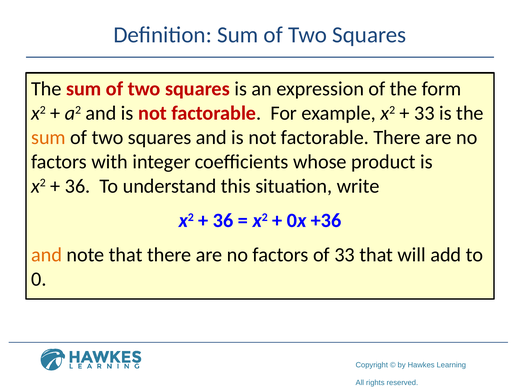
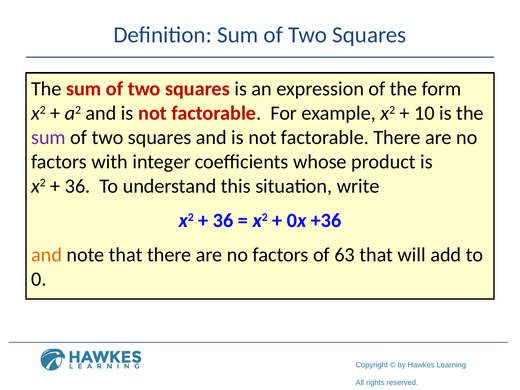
33: 33 -> 10 (424, 113)
sum colour: orange -> purple (48, 137)
of 33: 33 -> 63 (345, 255)
